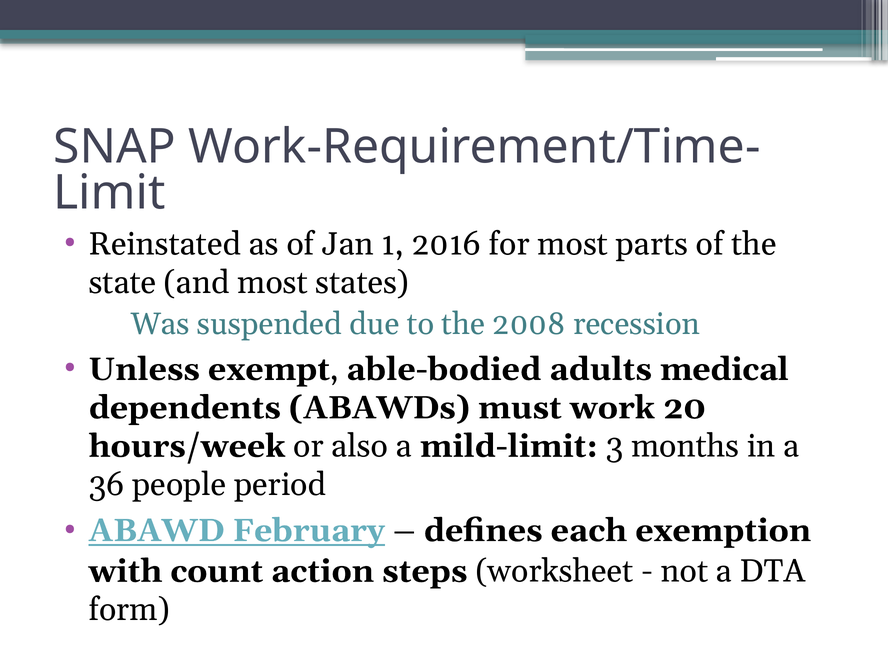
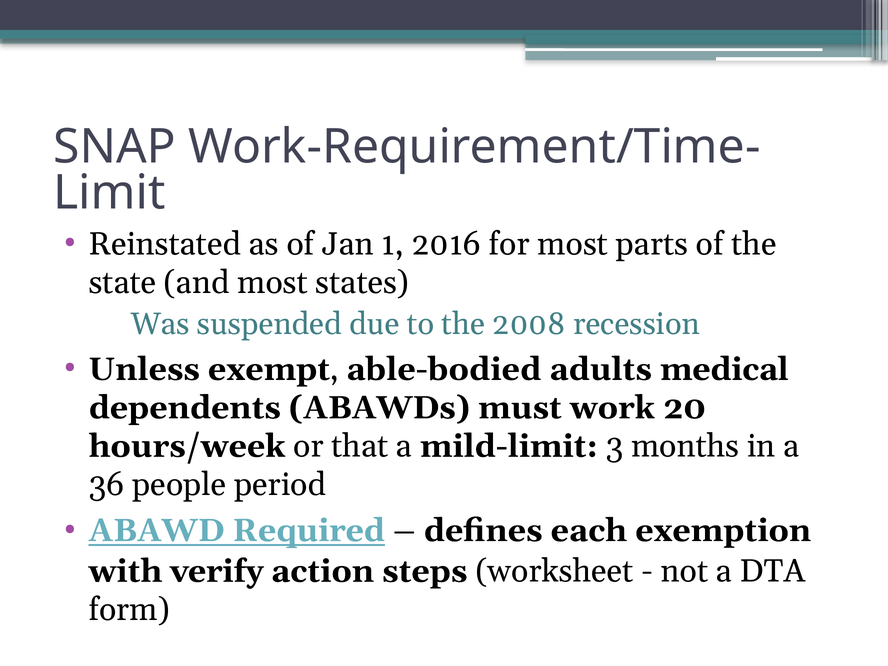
also: also -> that (360, 446)
February: February -> Required (309, 531)
count: count -> verify (217, 571)
